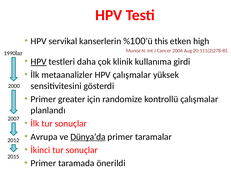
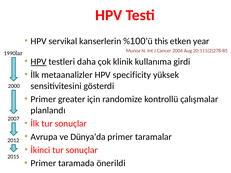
high: high -> year (201, 41)
HPV çalışmalar: çalışmalar -> specificity (132, 75)
Dünya’da underline: present -> none (88, 137)
